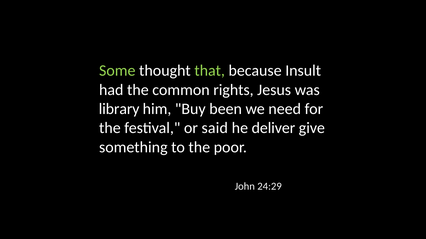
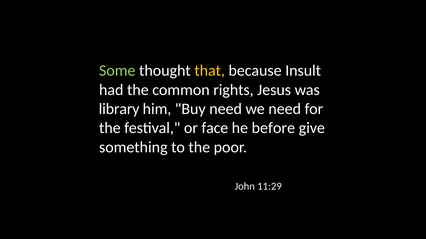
that colour: light green -> yellow (210, 71)
Buy been: been -> need (226, 109)
said: said -> face (215, 128)
deliver: deliver -> before (273, 128)
24:29: 24:29 -> 11:29 (270, 187)
